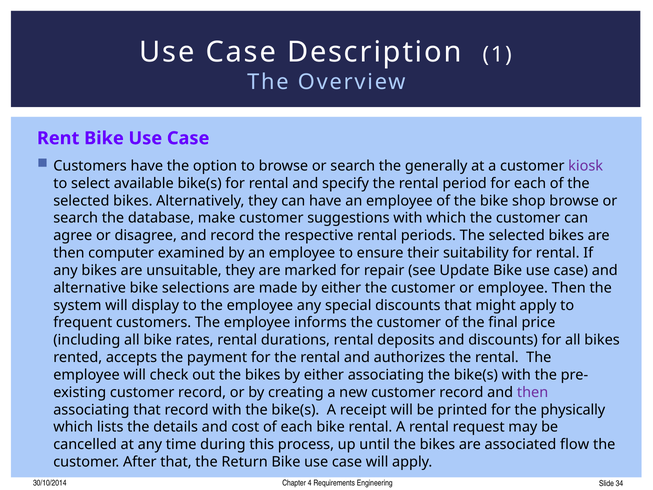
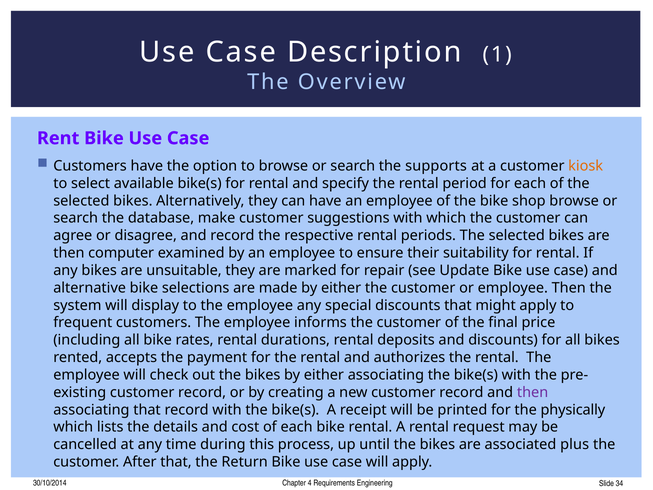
generally: generally -> supports (436, 166)
kiosk colour: purple -> orange (586, 166)
flow: flow -> plus (575, 444)
